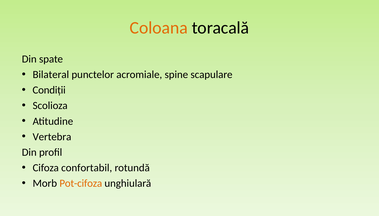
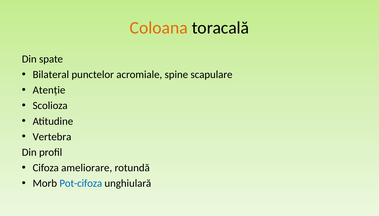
Condiții: Condiții -> Atenție (49, 90)
confortabil: confortabil -> ameliorare (87, 168)
Pot-cifoza colour: orange -> blue (81, 183)
